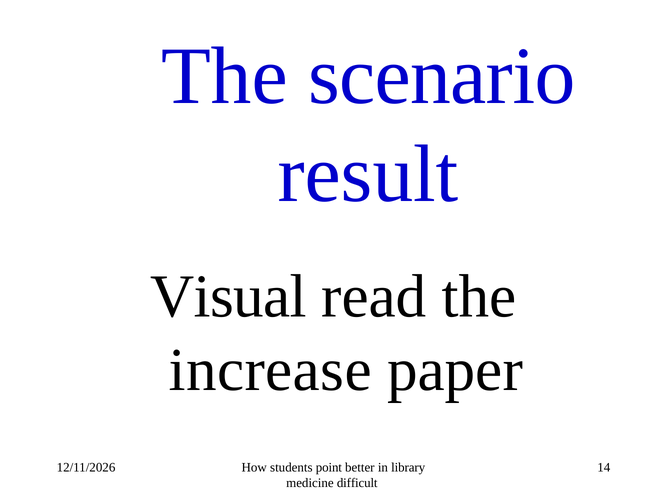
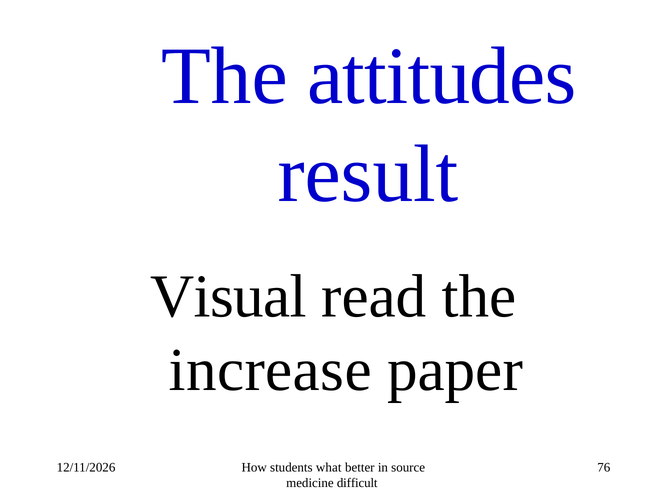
scenario: scenario -> attitudes (442, 77)
point: point -> what (329, 468)
library: library -> source (408, 468)
14: 14 -> 76 (604, 468)
